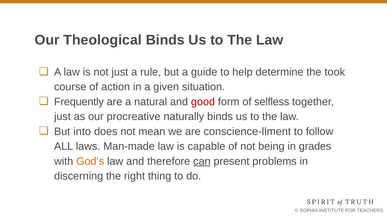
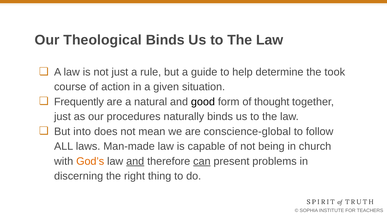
good colour: red -> black (203, 102)
selfless: selfless -> thought (272, 102)
procreative: procreative -> procedures (134, 116)
conscience-llment: conscience-llment -> conscience-global (247, 131)
grades: grades -> church (315, 146)
and underline: none -> present (135, 161)
